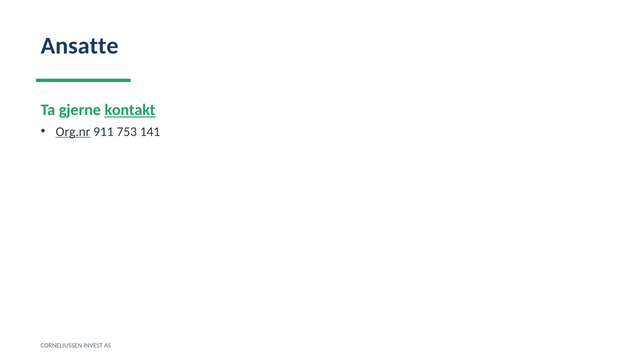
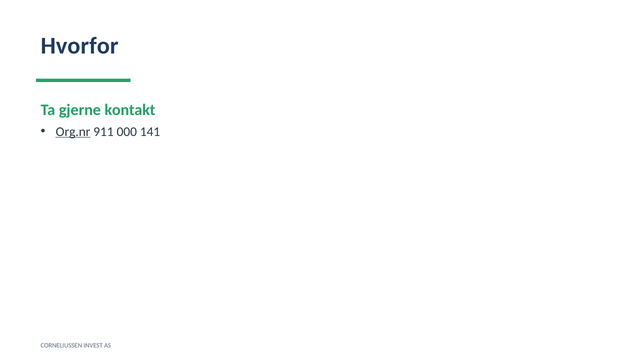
Ansatte: Ansatte -> Hvorfor (80, 46)
kontakt underline: present -> none (130, 110)
753: 753 -> 000 (127, 132)
